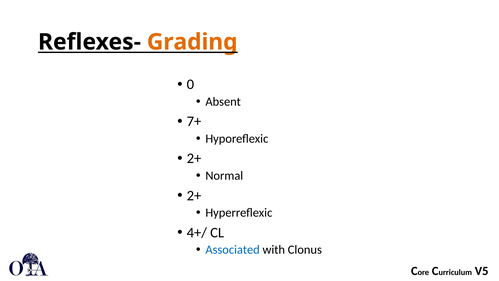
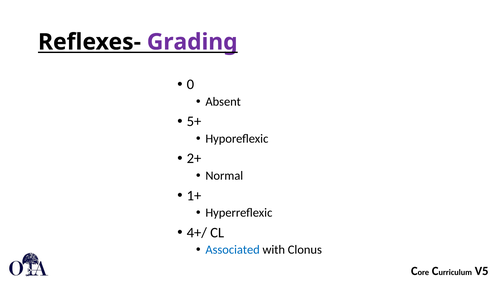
Grading colour: orange -> purple (192, 42)
7+: 7+ -> 5+ (194, 121)
2+: 2+ -> 1+ (194, 195)
